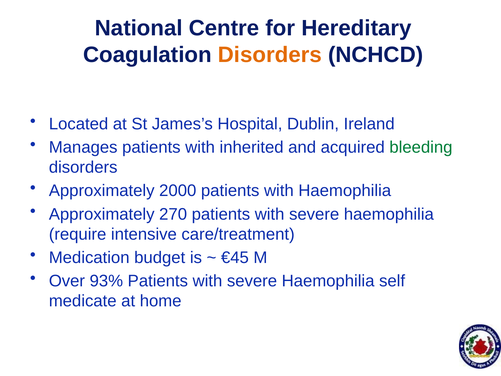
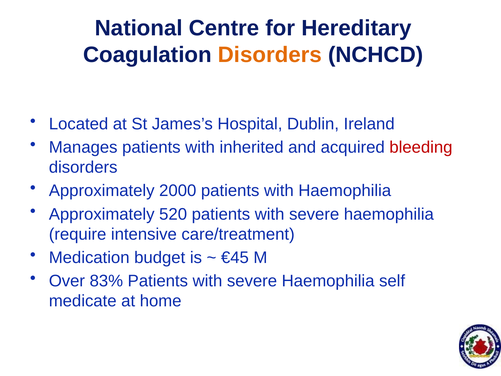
bleeding colour: green -> red (421, 147)
270: 270 -> 520 (173, 214)
93%: 93% -> 83% (106, 281)
